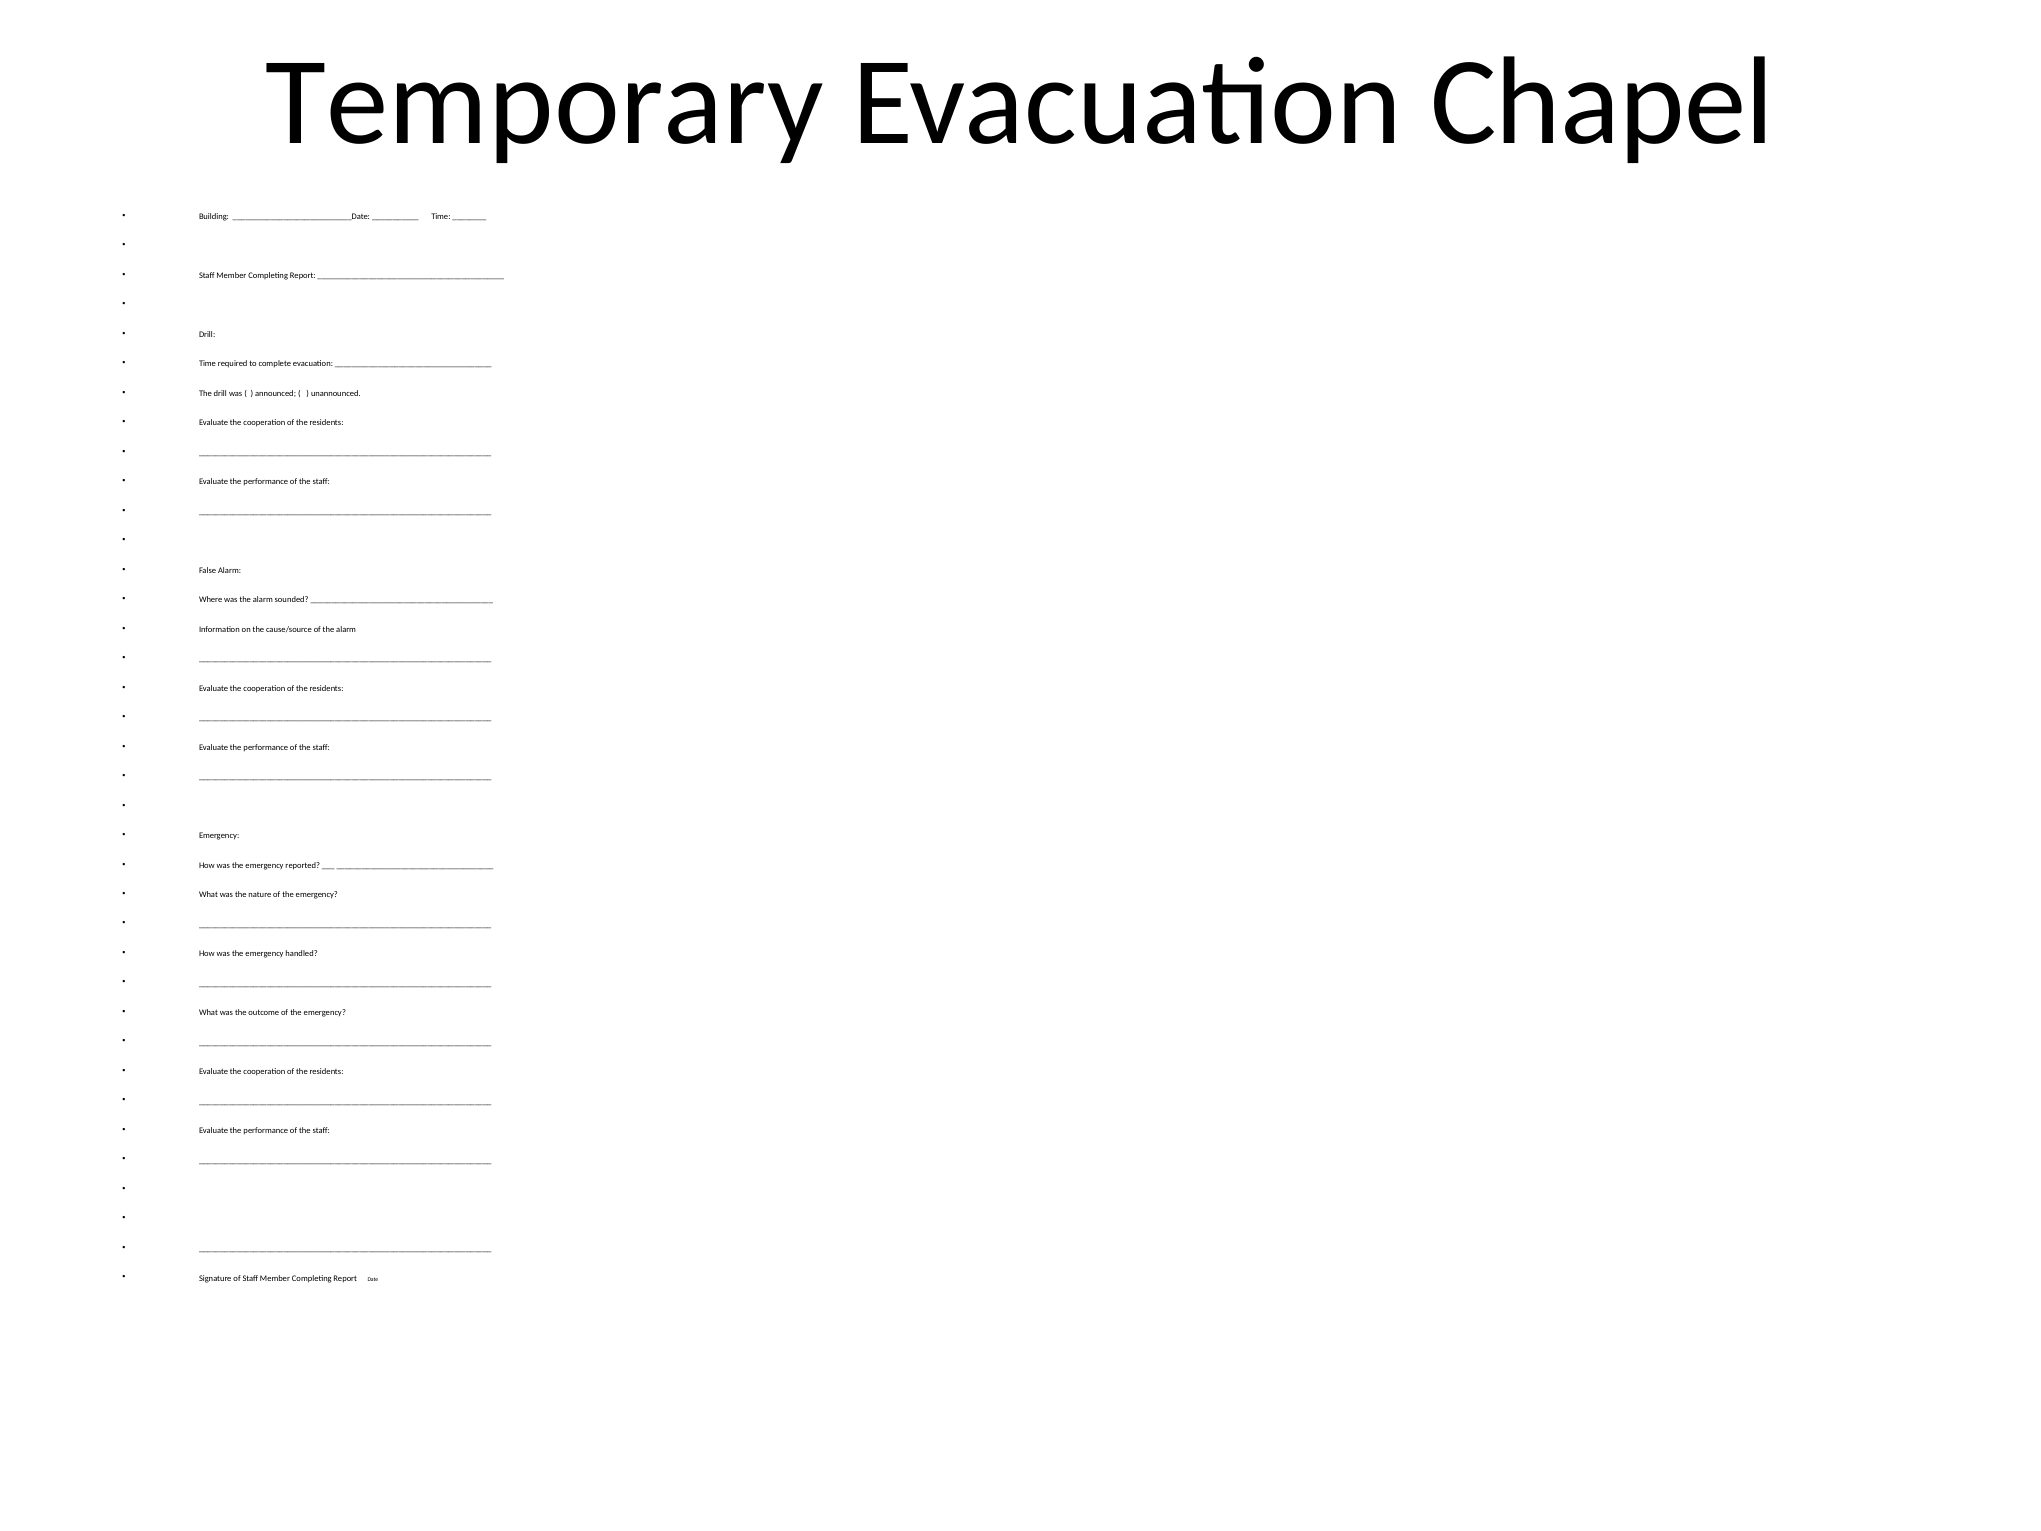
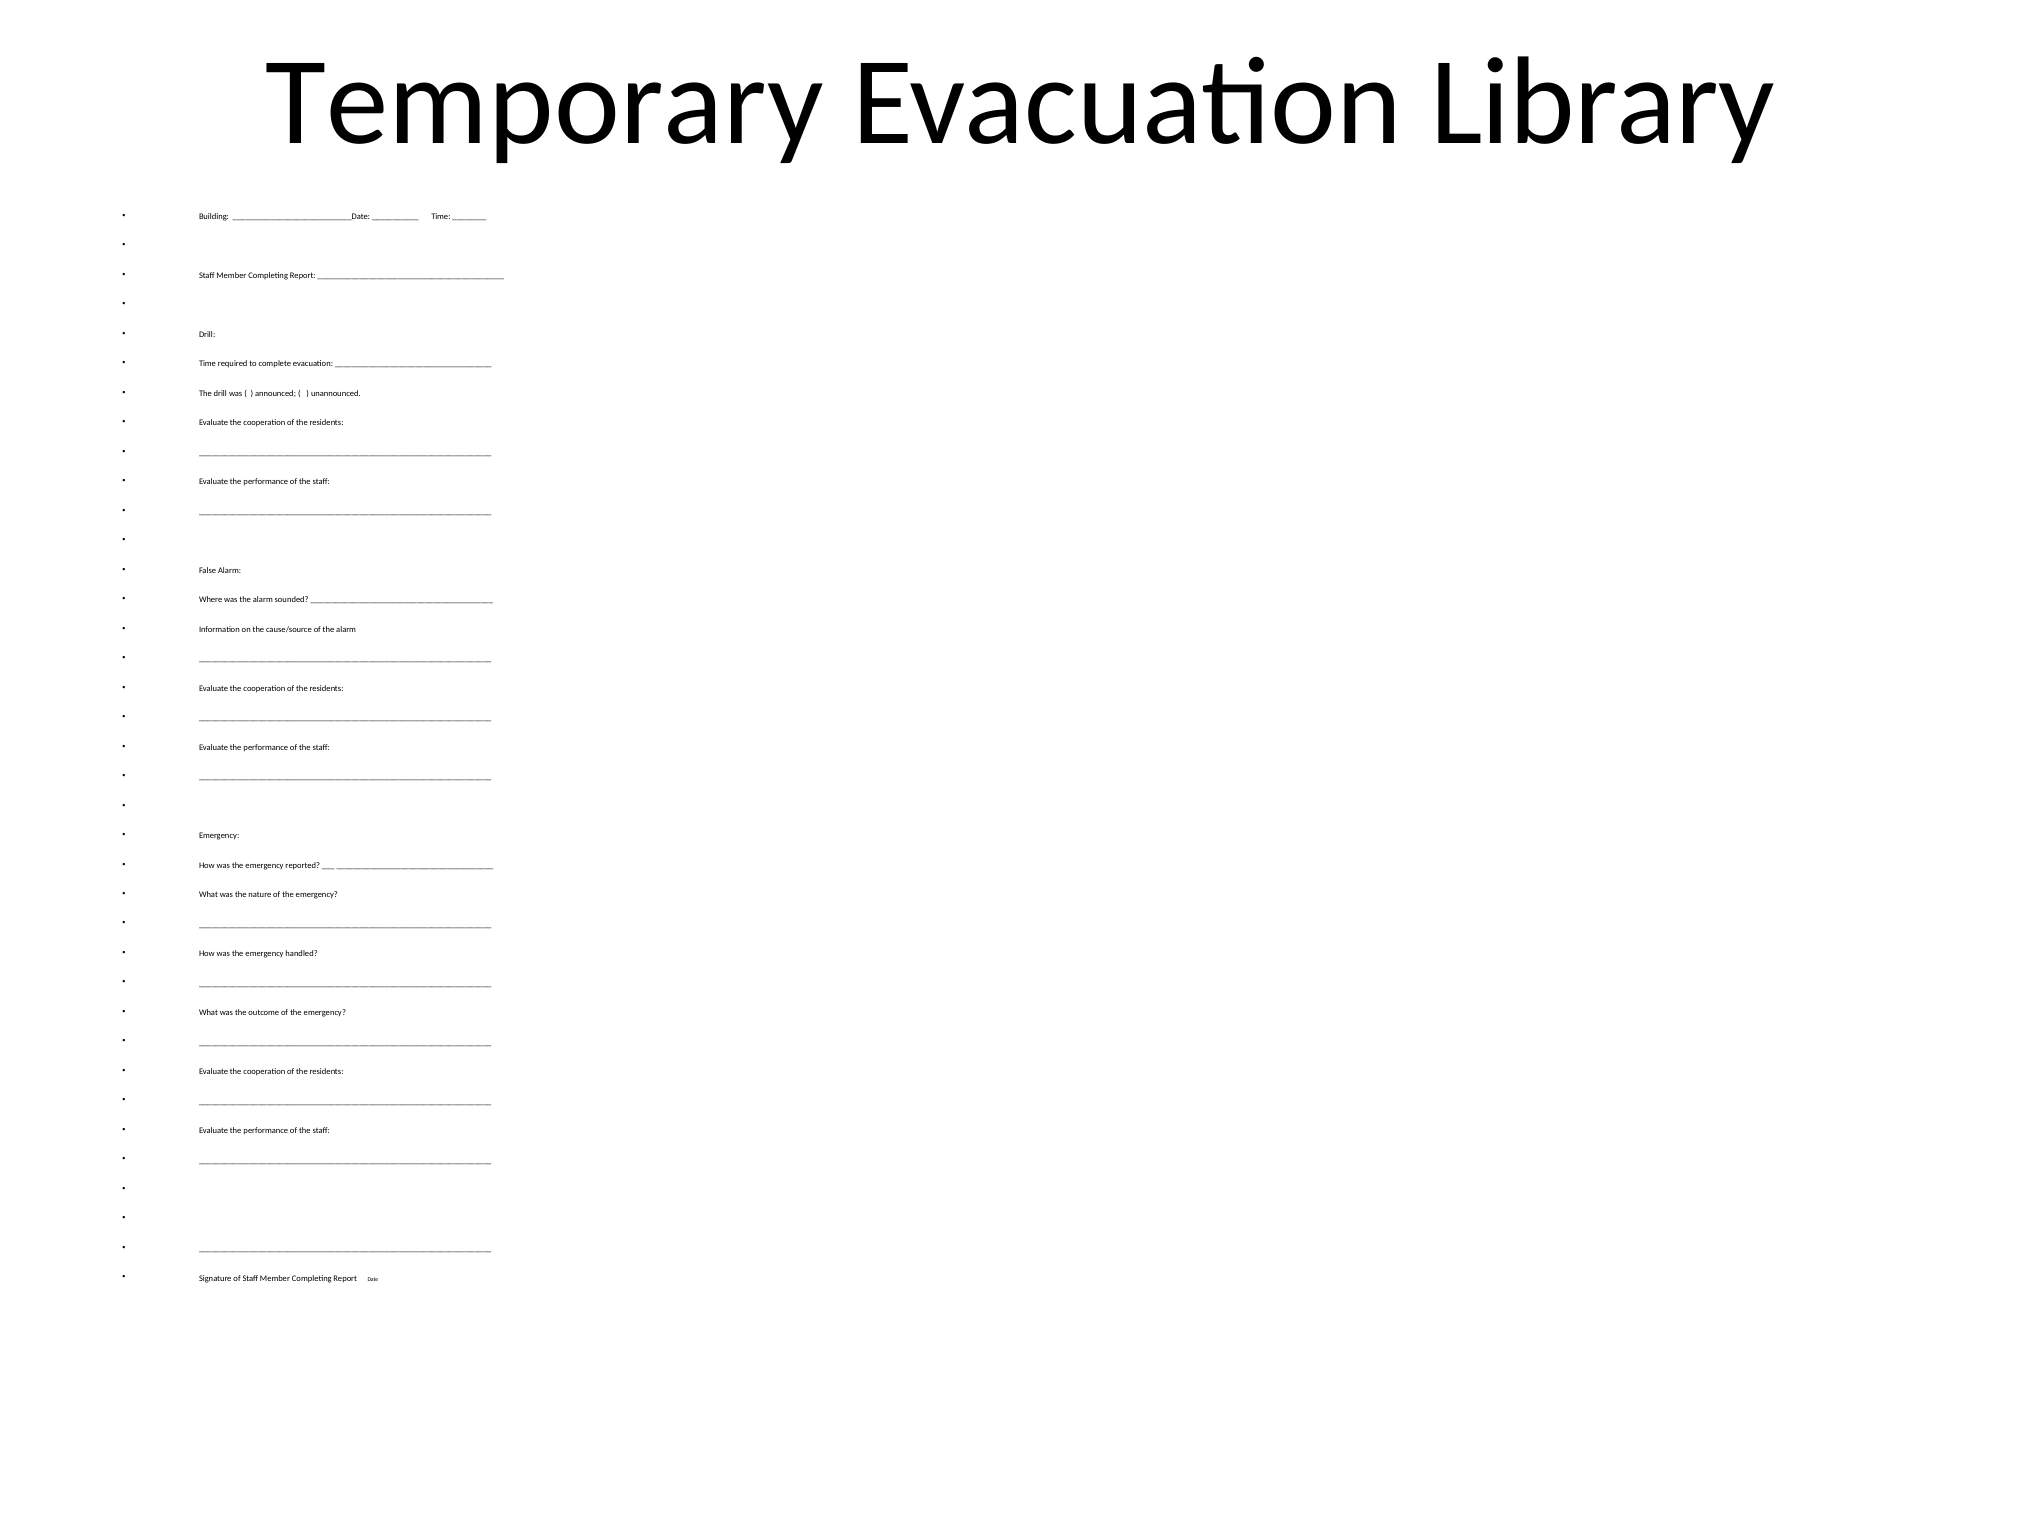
Chapel: Chapel -> Library (1602, 102)
